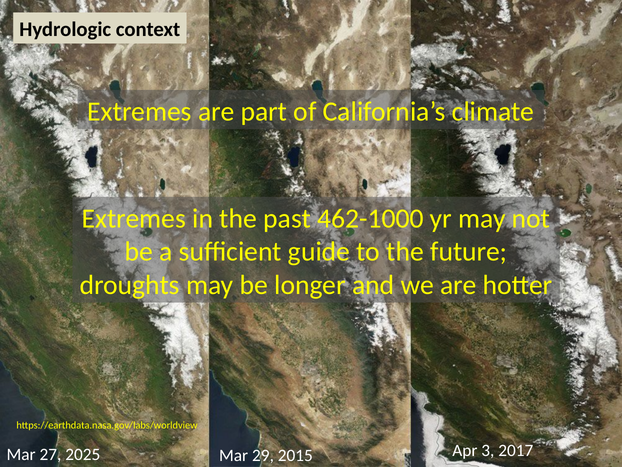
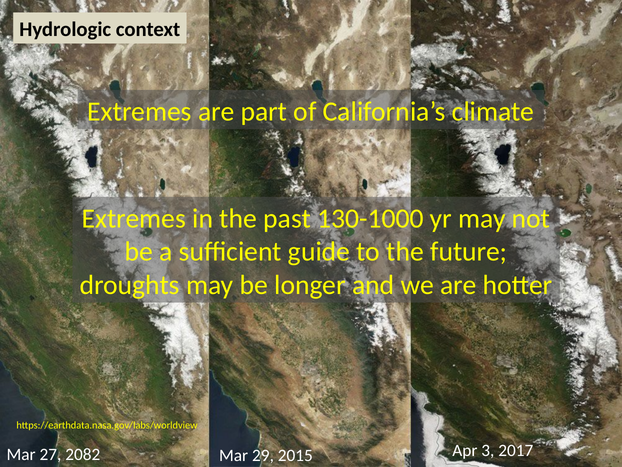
462-1000: 462-1000 -> 130-1000 (370, 218)
2025: 2025 -> 2082 (83, 454)
